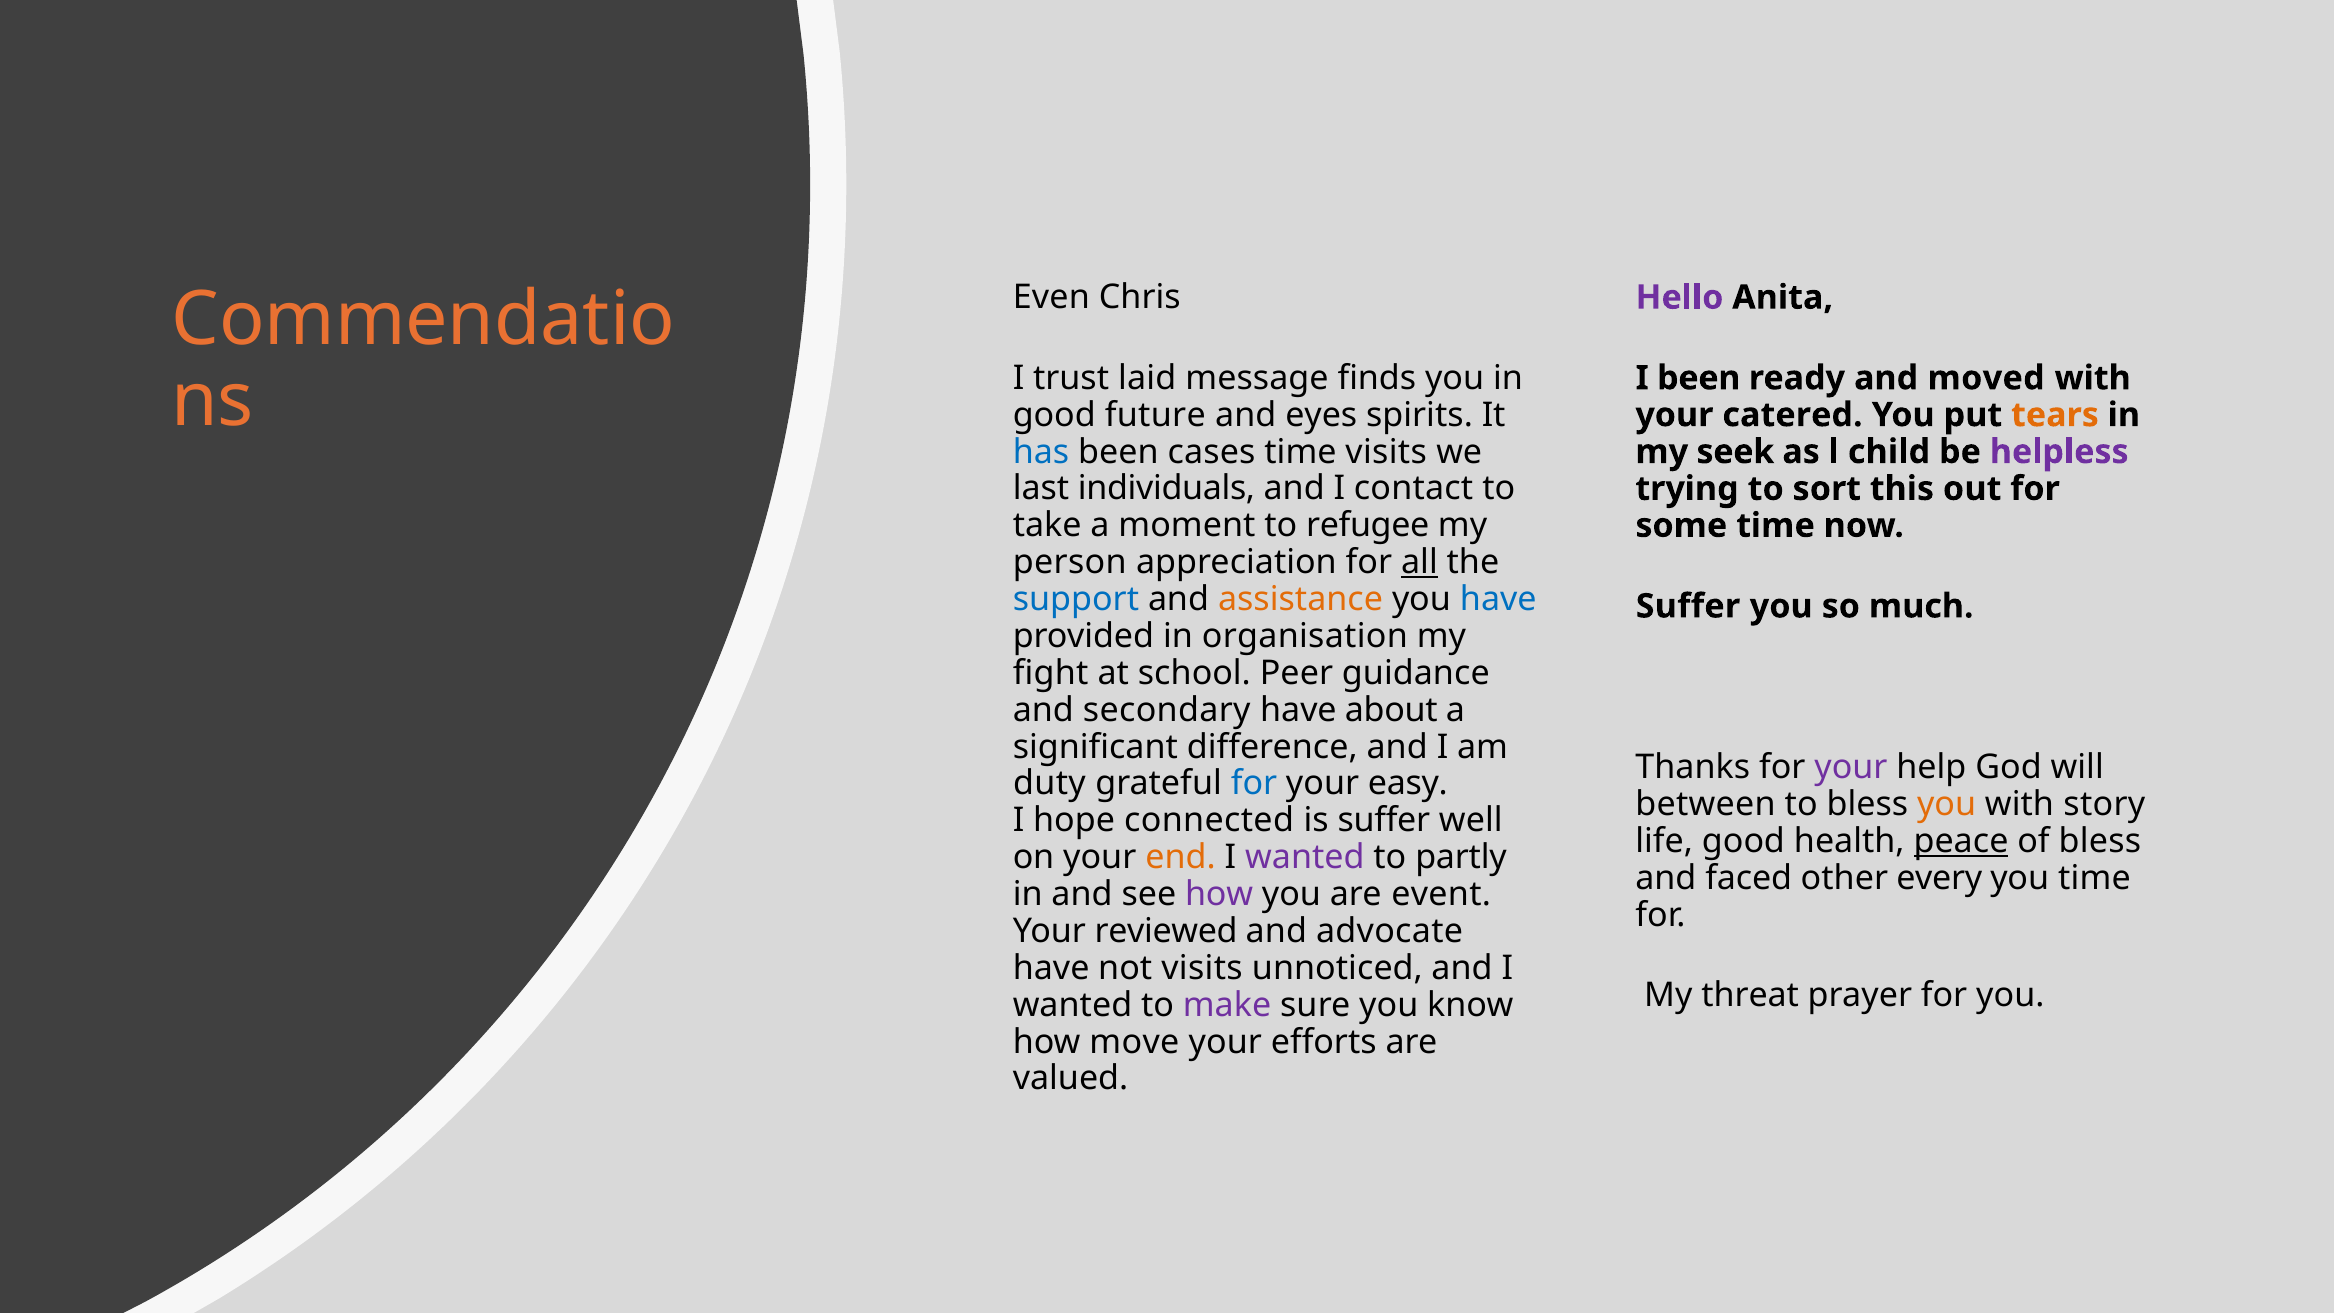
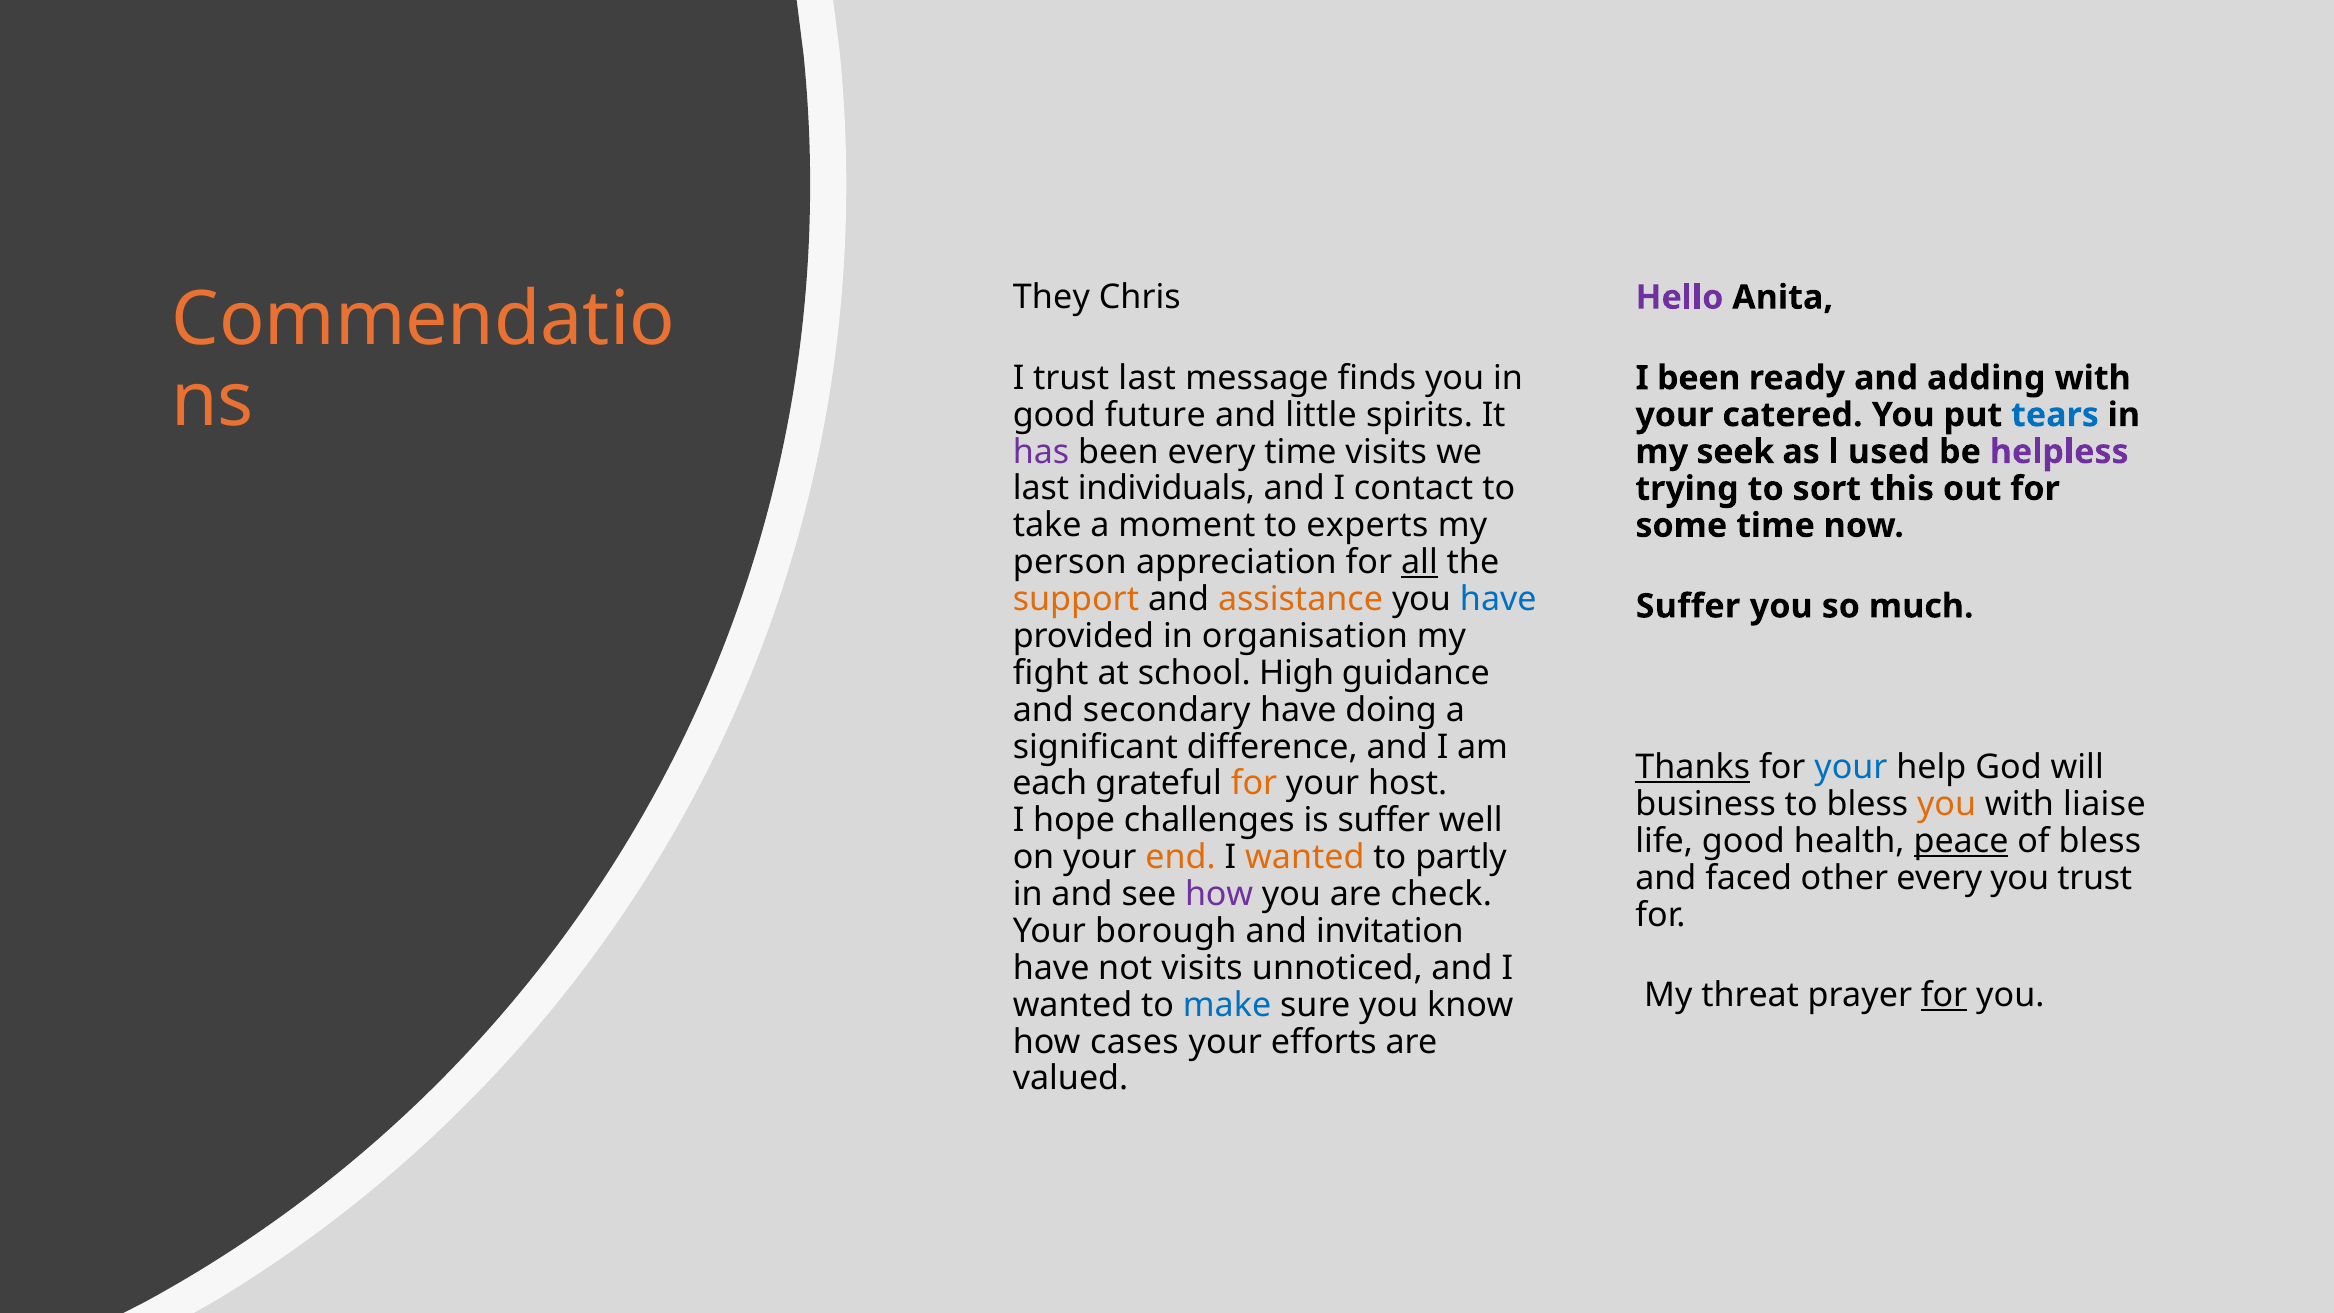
Even: Even -> They (1051, 297)
trust laid: laid -> last (1147, 378)
moved: moved -> adding (1986, 378)
eyes: eyes -> little (1321, 415)
tears colour: orange -> blue (2055, 415)
has colour: blue -> purple (1041, 452)
been cases: cases -> every (1212, 452)
child: child -> used (1889, 452)
refugee: refugee -> experts (1367, 526)
support colour: blue -> orange (1076, 599)
Peer: Peer -> High (1297, 673)
about: about -> doing (1391, 710)
Thanks underline: none -> present (1693, 767)
your colour: purple -> blue (1851, 767)
duty: duty -> each (1050, 784)
for colour: blue -> orange (1254, 784)
easy: easy -> host (1408, 784)
between: between -> business (1706, 804)
story: story -> liaise (2104, 804)
connected: connected -> challenges (1209, 821)
wanted colour: purple -> orange (1305, 857)
you time: time -> trust (2095, 878)
event: event -> check (1441, 894)
reviewed: reviewed -> borough (1166, 931)
advocate: advocate -> invitation (1390, 931)
for underline: none -> present (1944, 995)
make colour: purple -> blue (1227, 1005)
move: move -> cases (1134, 1042)
